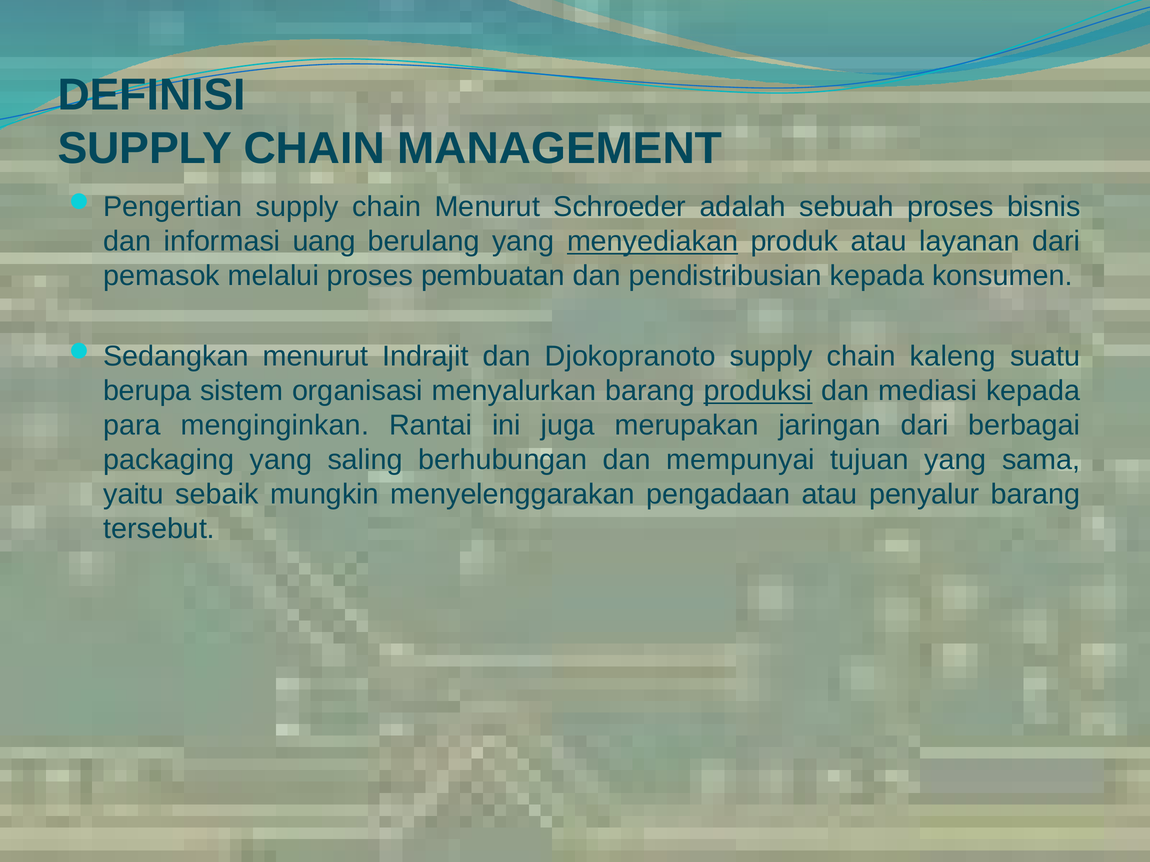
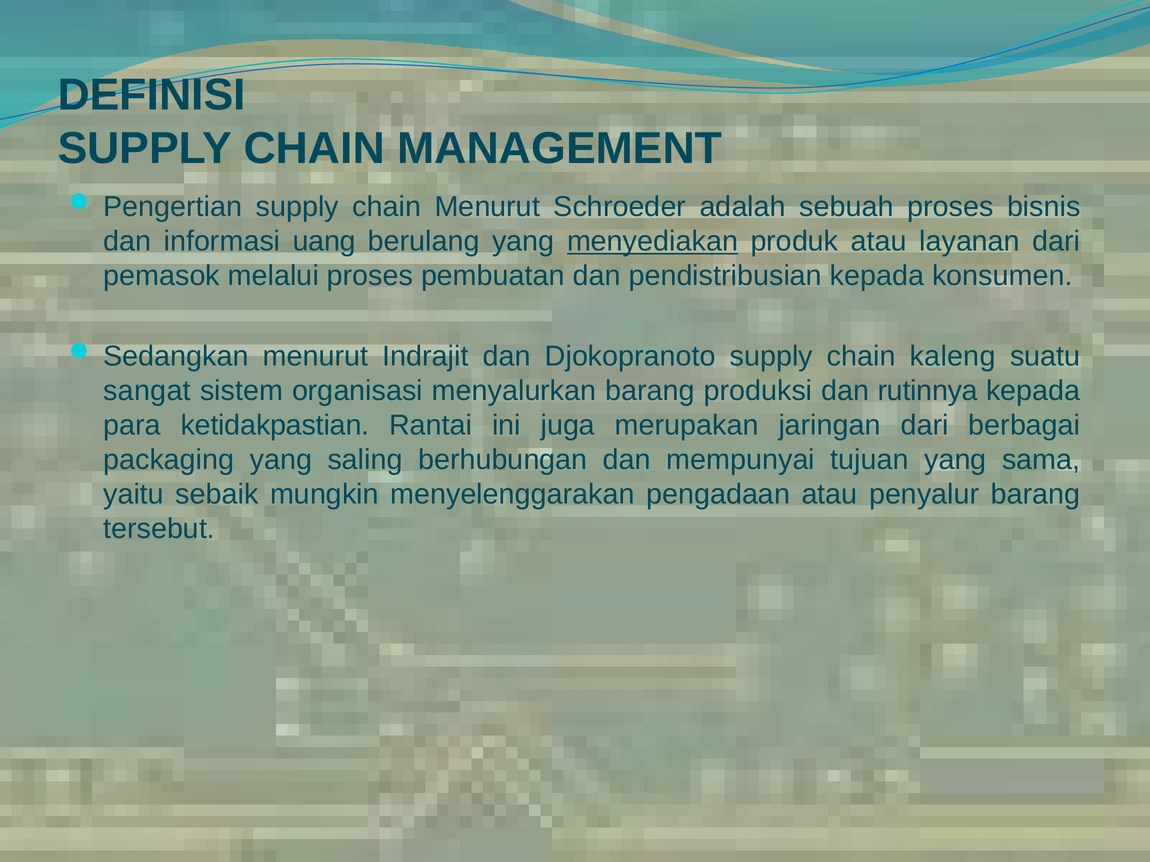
berupa: berupa -> sangat (147, 391)
produksi underline: present -> none (758, 391)
mediasi: mediasi -> rutinnya (928, 391)
menginginkan: menginginkan -> ketidakpastian (275, 426)
